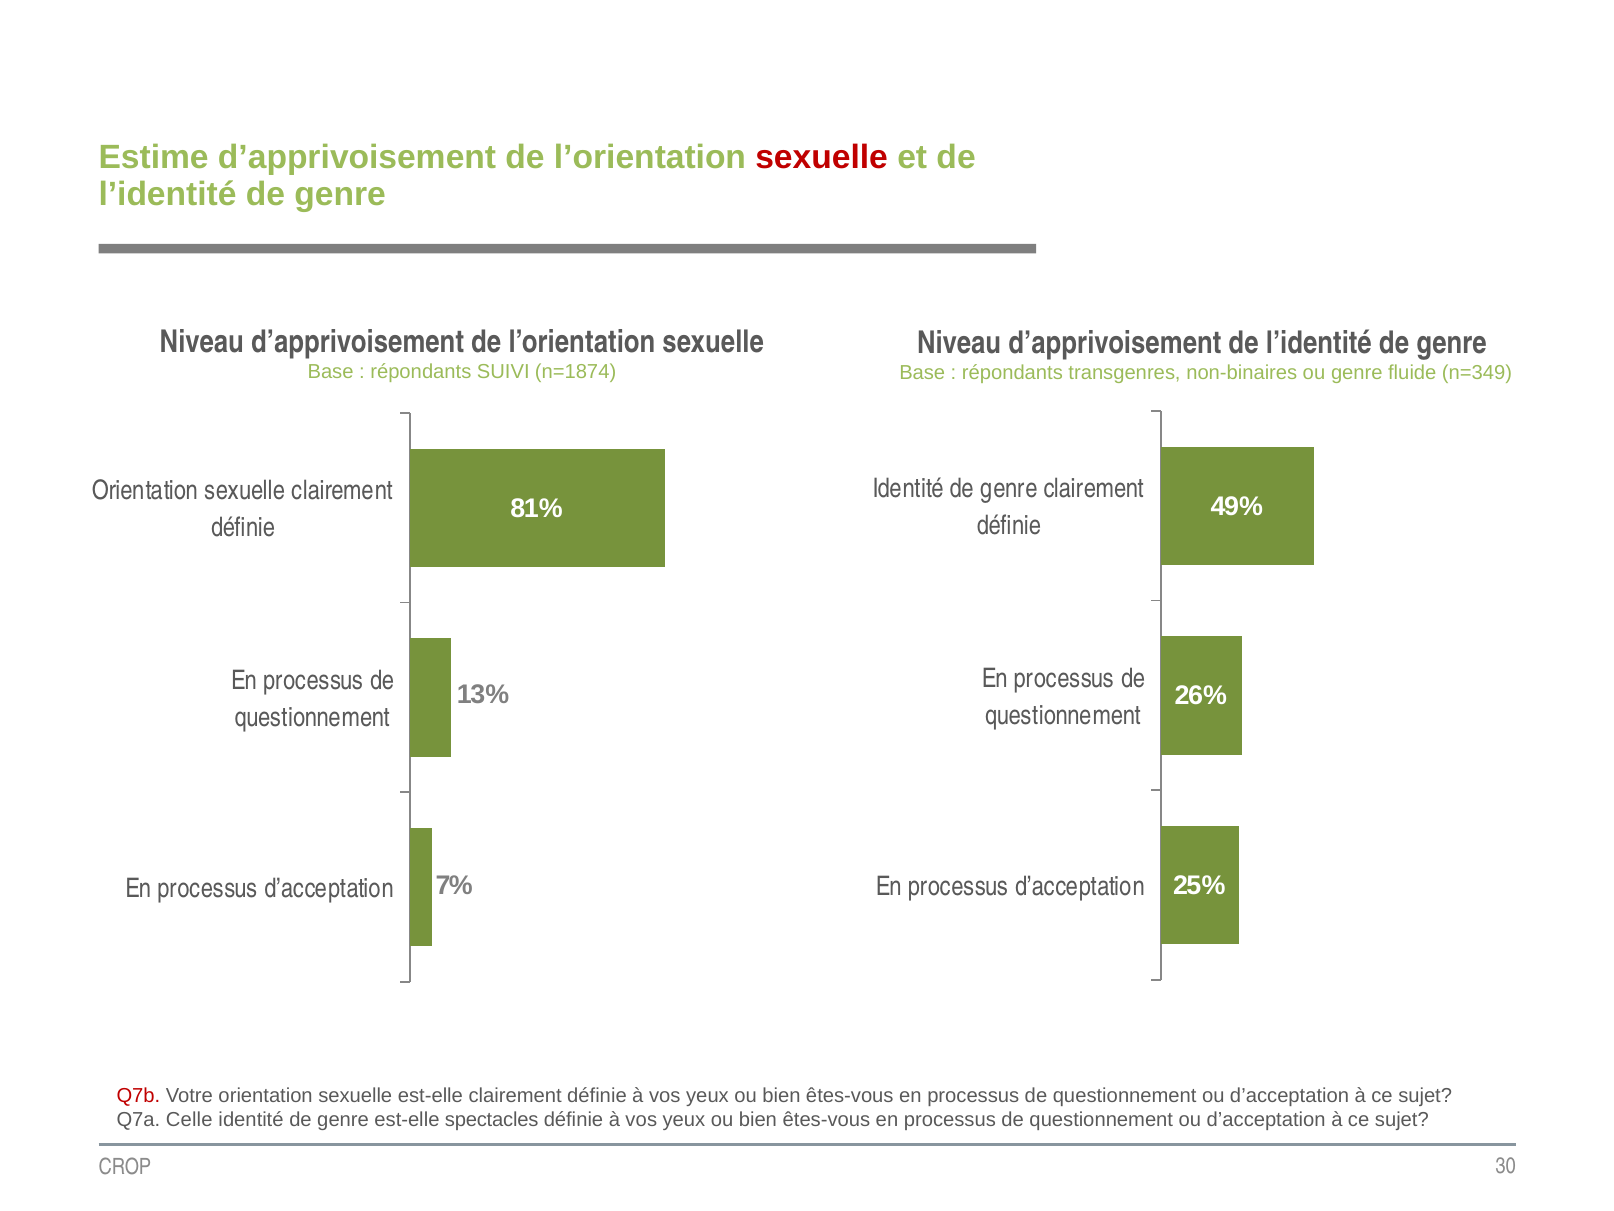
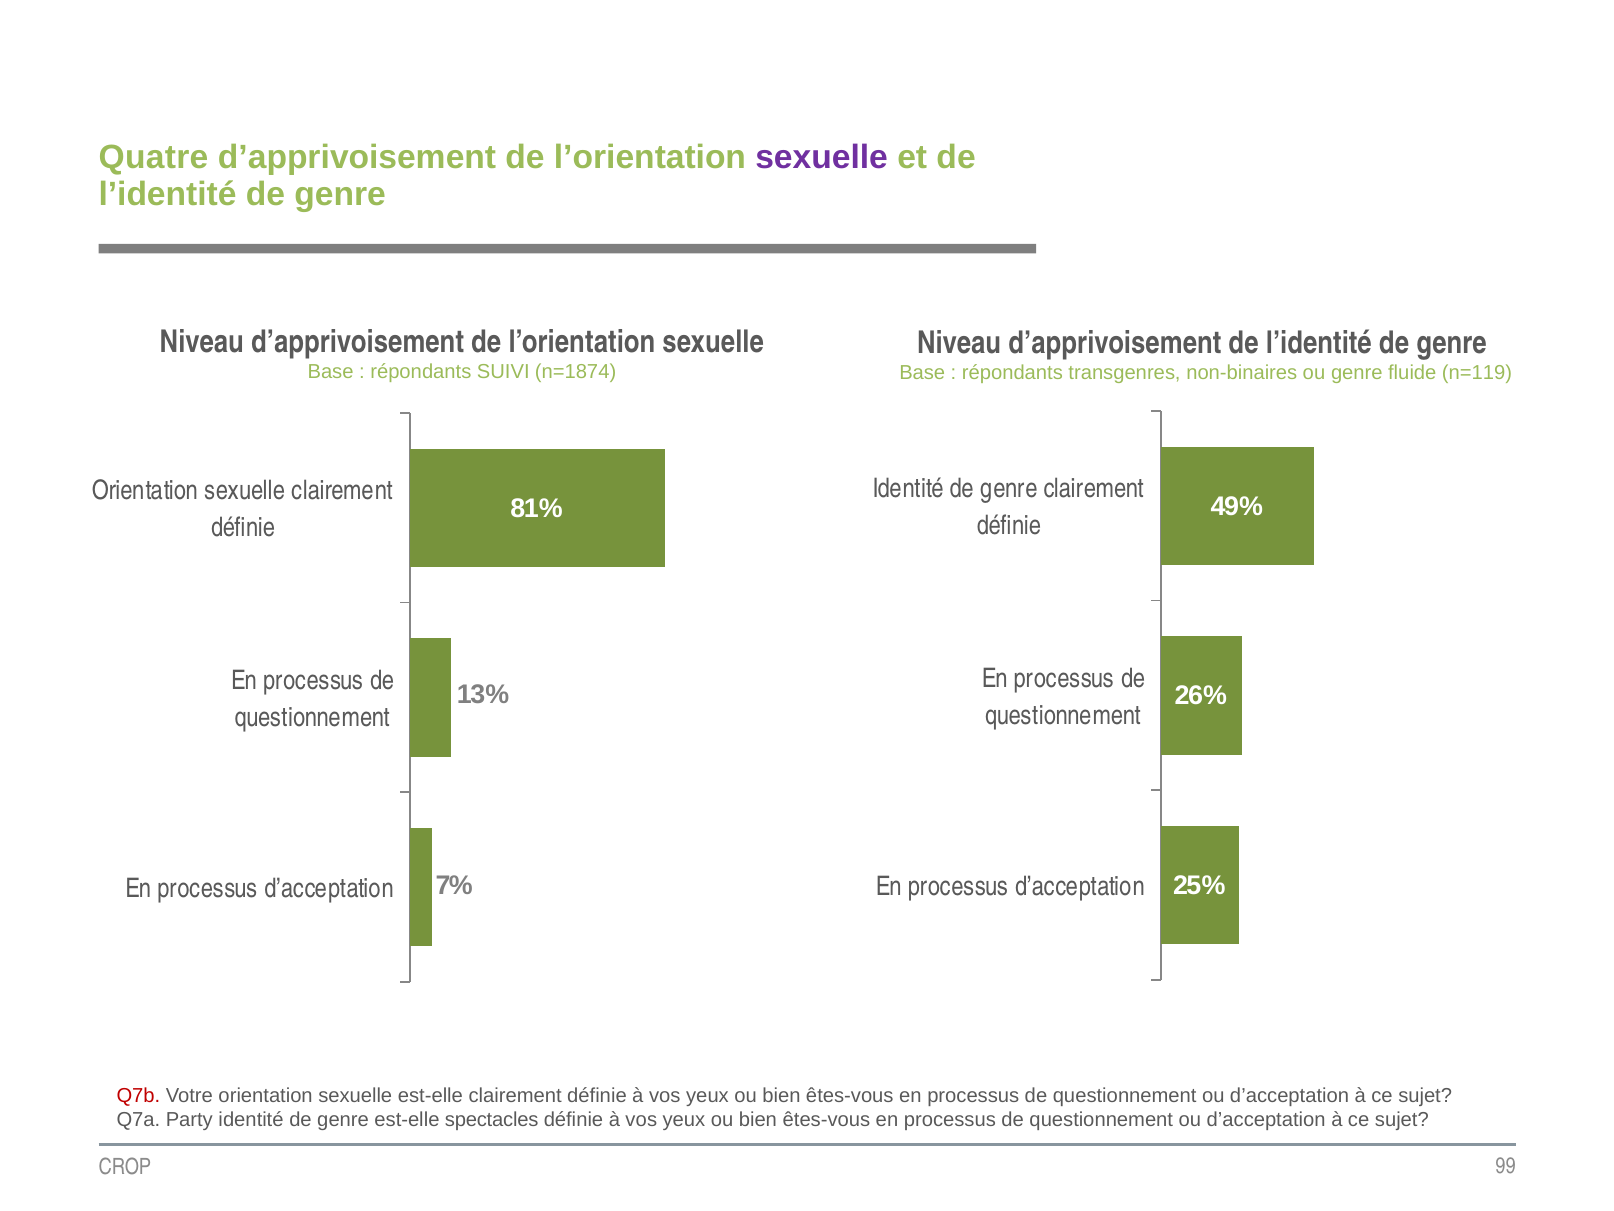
Estime: Estime -> Quatre (153, 157)
sexuelle colour: red -> purple (822, 157)
n=349: n=349 -> n=119 (1477, 373)
Celle: Celle -> Party (189, 1120)
30: 30 -> 99 (1506, 1165)
